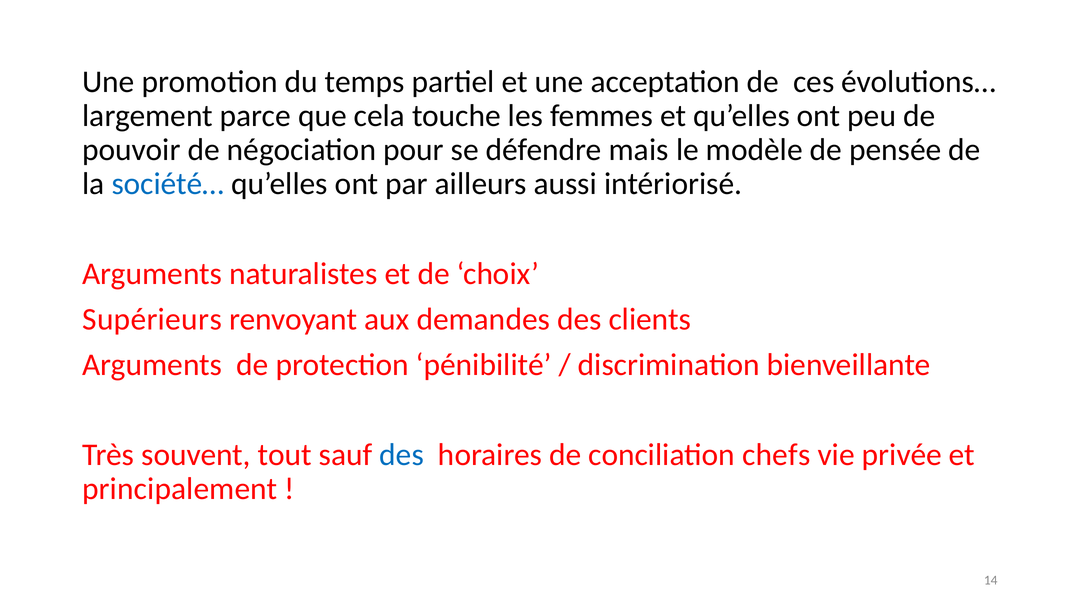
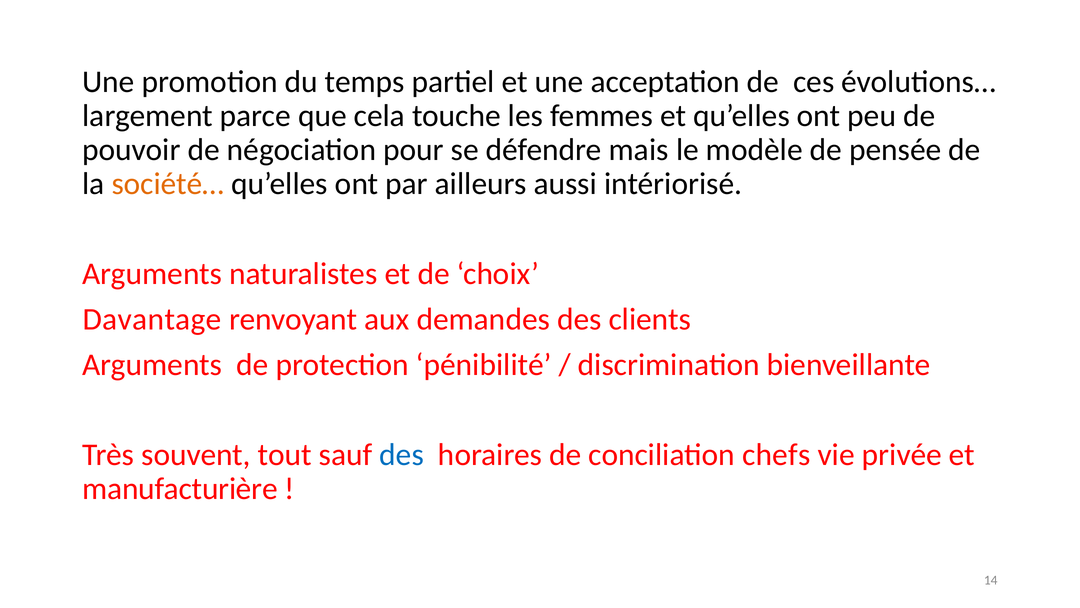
société… colour: blue -> orange (168, 183)
Supérieurs: Supérieurs -> Davantage (152, 319)
principalement: principalement -> manufacturière (180, 489)
